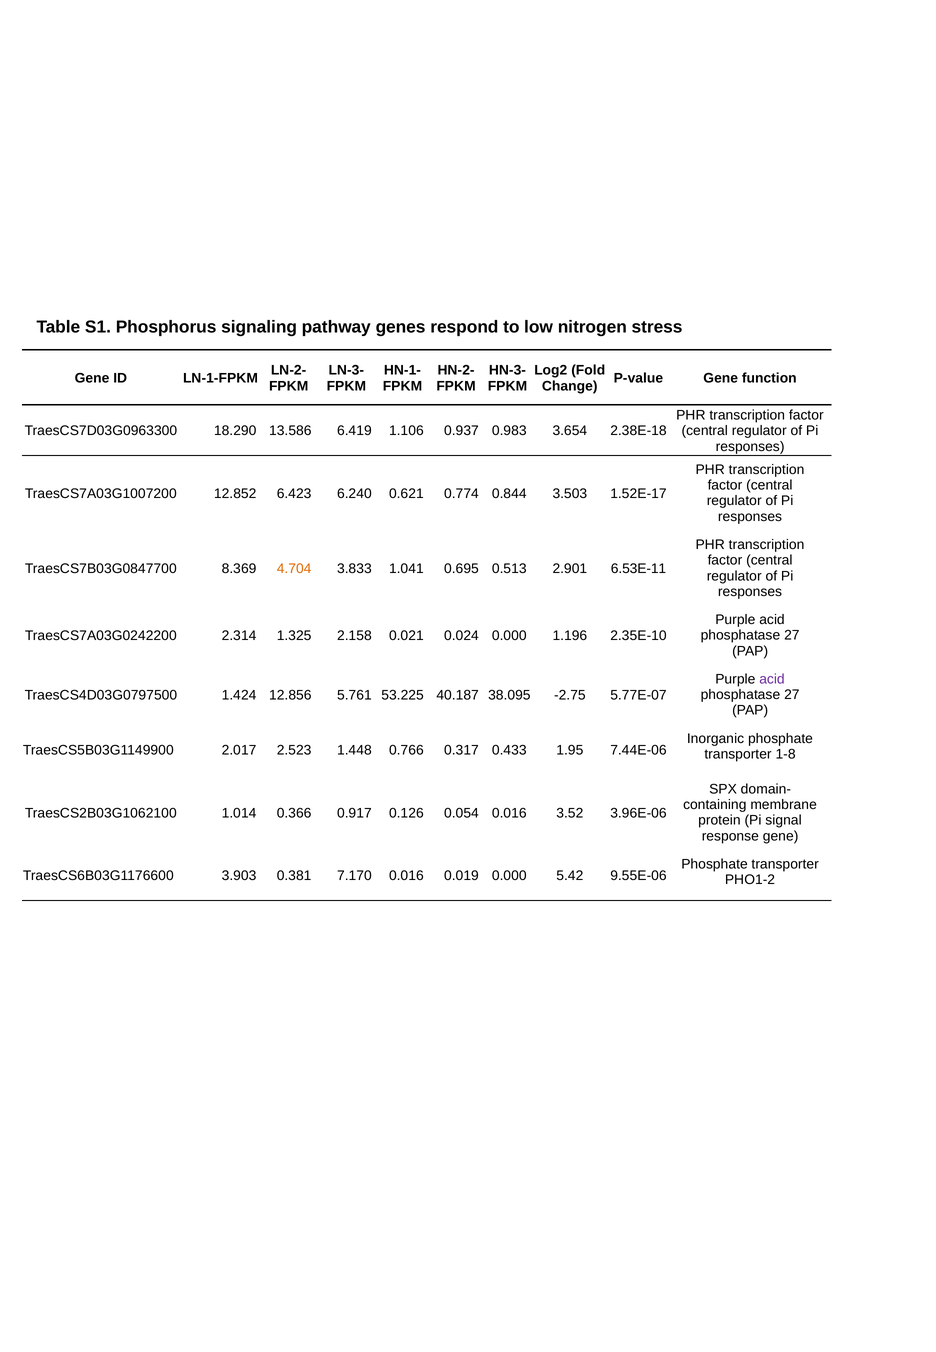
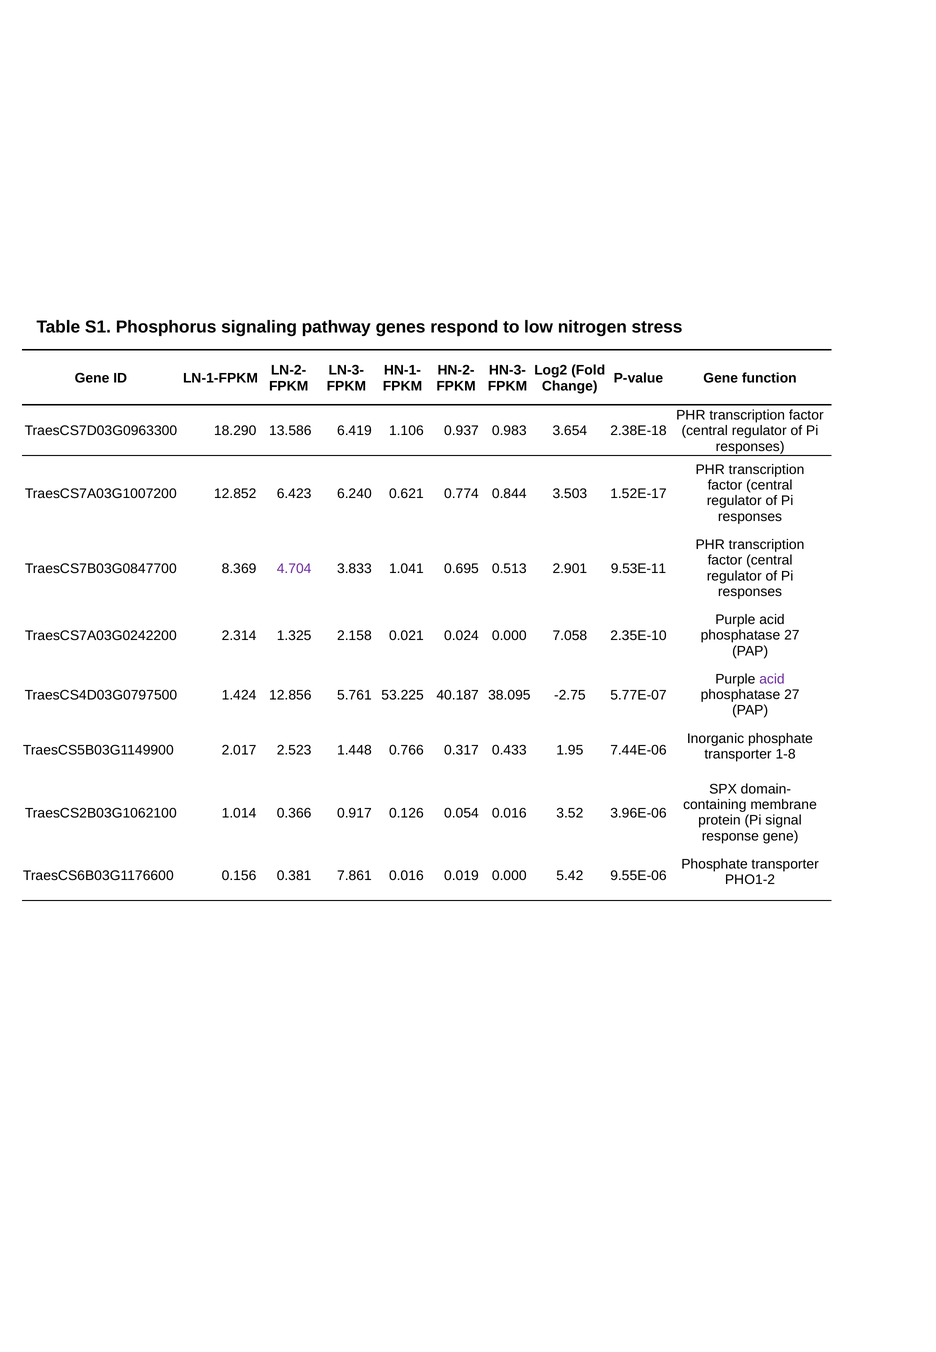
4.704 colour: orange -> purple (294, 569)
6.53E-11: 6.53E-11 -> 9.53E-11 (639, 569)
1.196: 1.196 -> 7.058 (570, 636)
3.903: 3.903 -> 0.156 (239, 876)
7.170: 7.170 -> 7.861 (354, 876)
